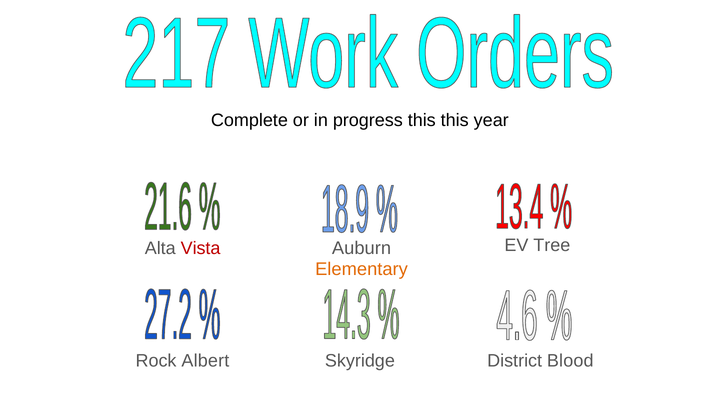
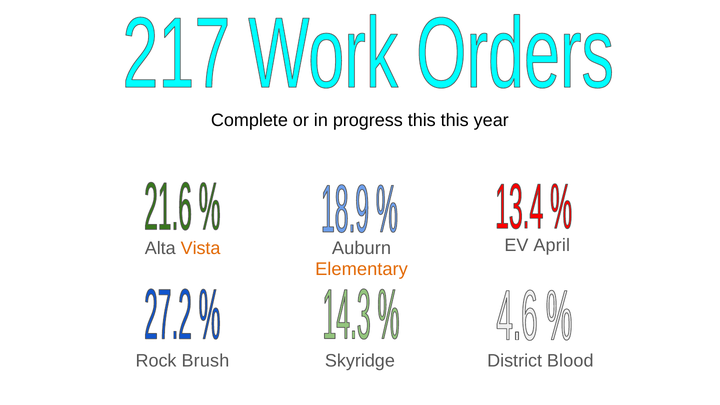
Tree: Tree -> April (552, 245)
Vista colour: red -> orange (201, 248)
Albert: Albert -> Brush (205, 361)
